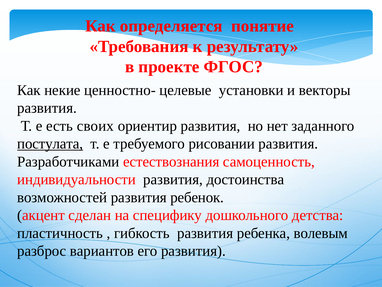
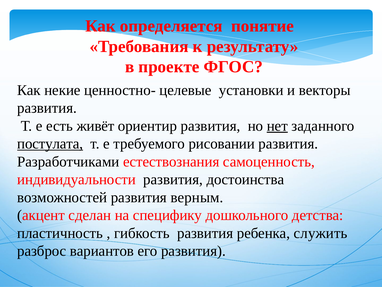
своих: своих -> живёт (95, 126)
нет underline: none -> present (277, 126)
ребенок: ребенок -> верным (197, 197)
волевым: волевым -> служить (321, 233)
